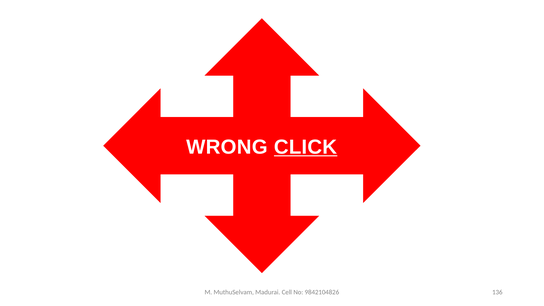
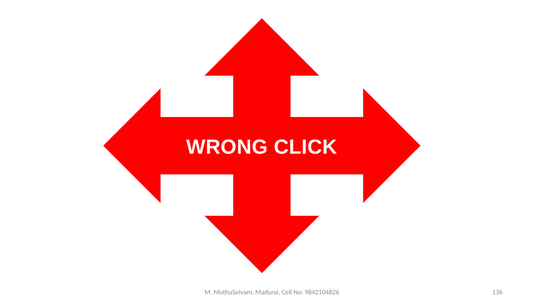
CLICK underline: present -> none (305, 147)
